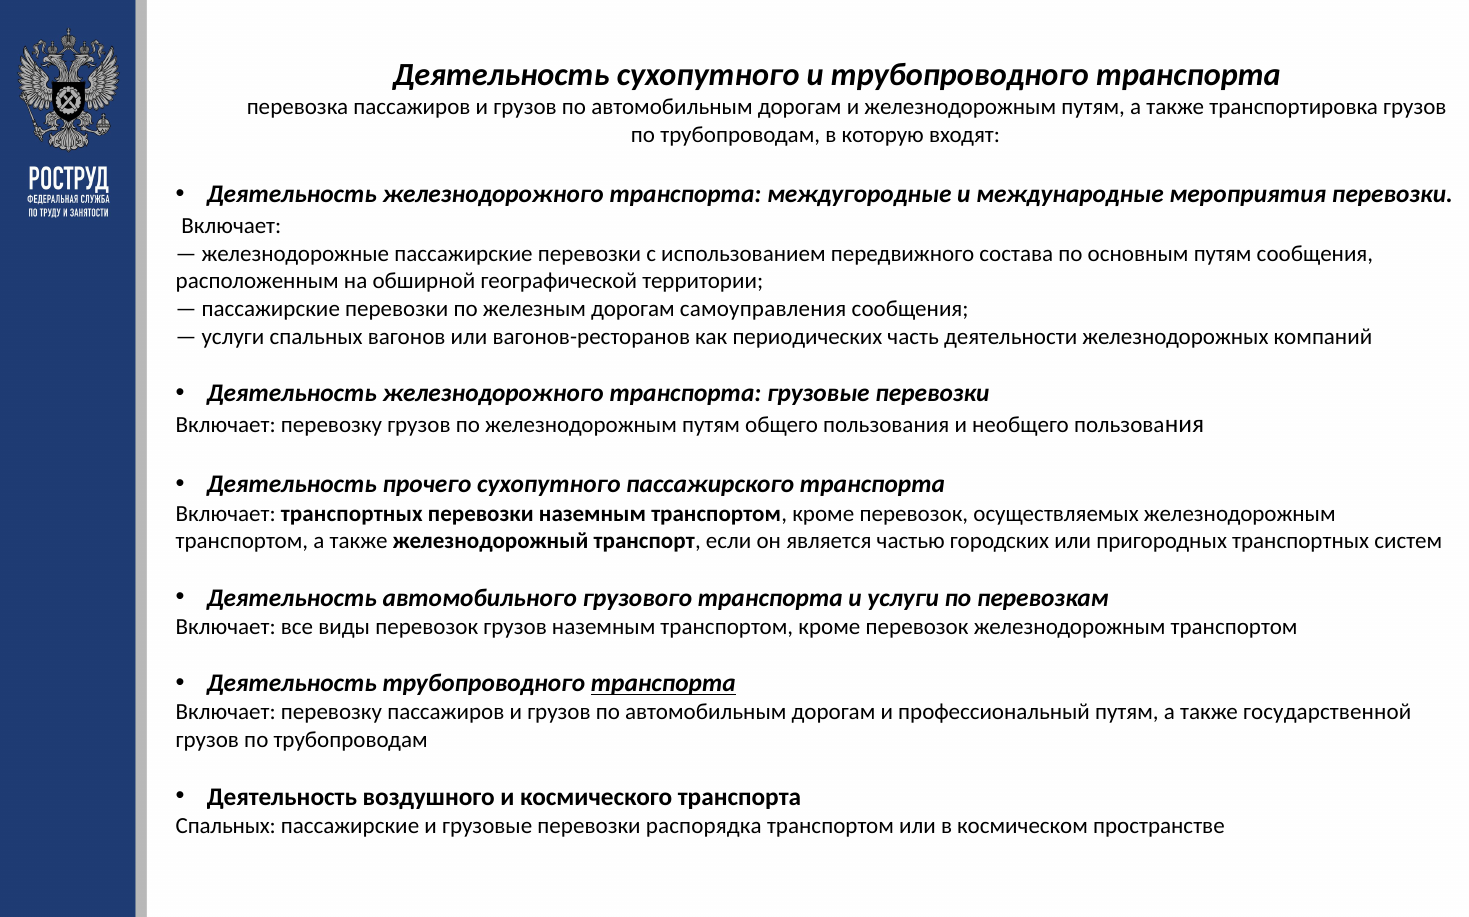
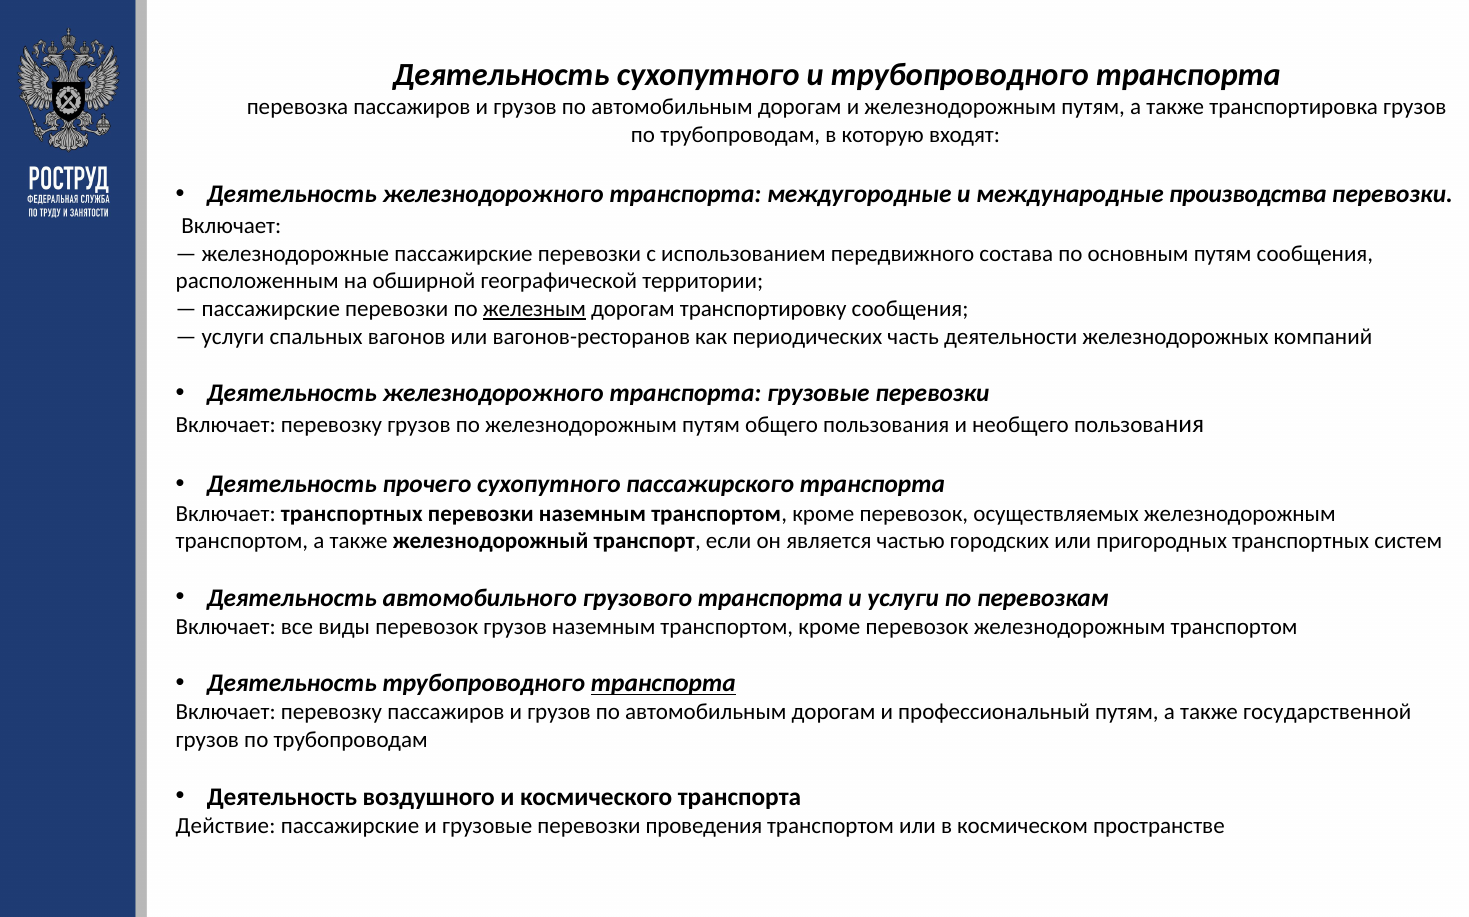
мероприятия: мероприятия -> производства (1248, 195)
железным underline: none -> present (534, 309)
самоуправления: самоуправления -> транспортировку (763, 309)
Спальных: Спальных -> Действие (226, 826)
распорядка: распорядка -> проведения (704, 826)
